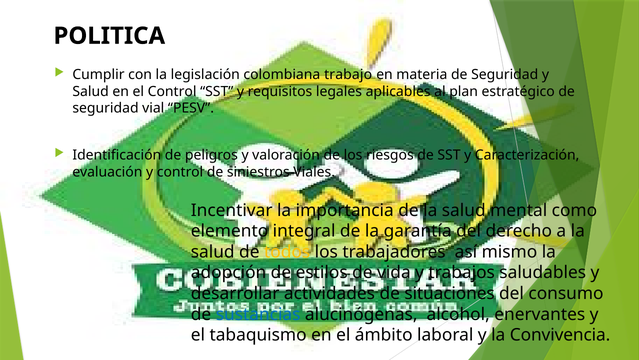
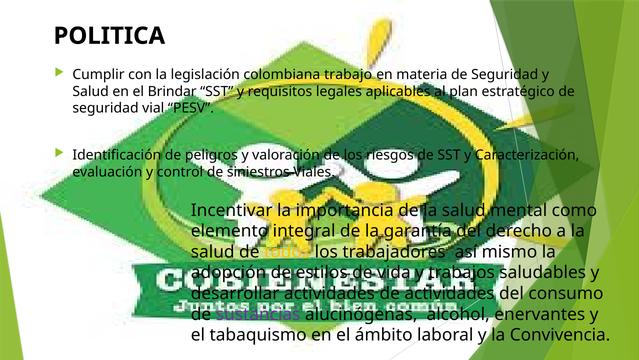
el Control: Control -> Brindar (172, 91)
de situaciones: situaciones -> actividades (450, 293)
sustancias colour: blue -> purple (258, 314)
